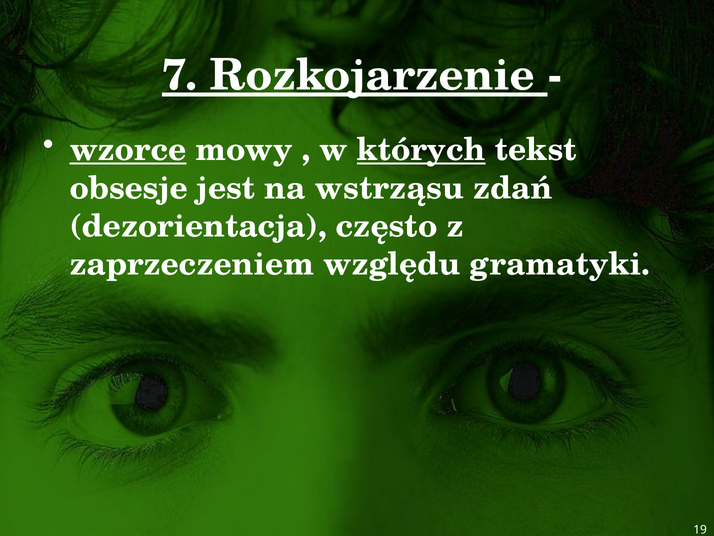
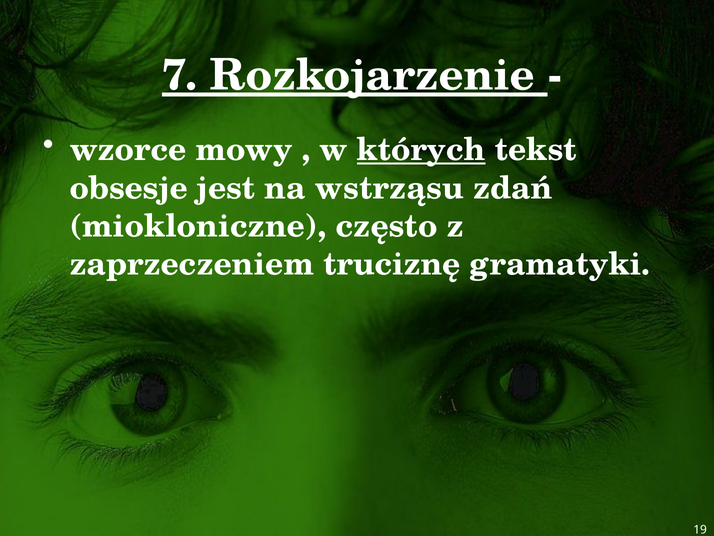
wzorce underline: present -> none (128, 150)
dezorientacja: dezorientacja -> miokloniczne (198, 226)
względu: względu -> truciznę (392, 264)
